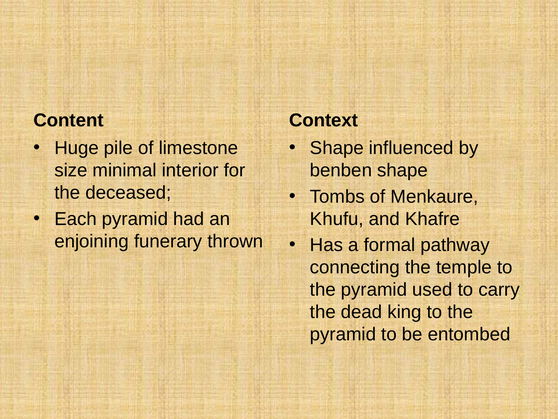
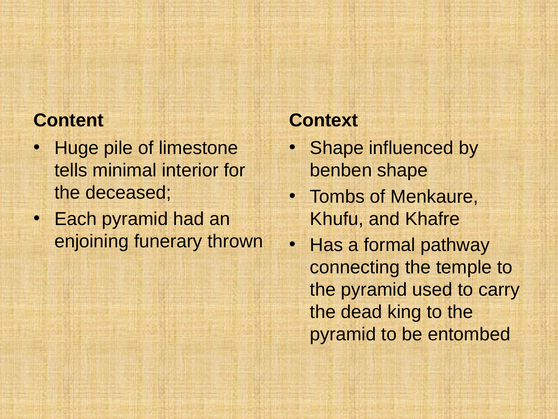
size: size -> tells (71, 170)
